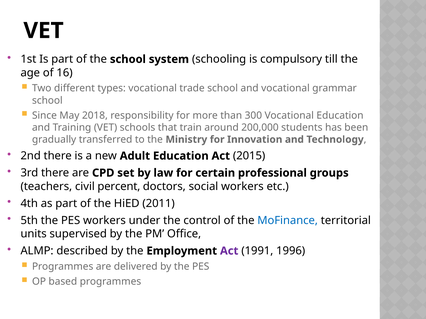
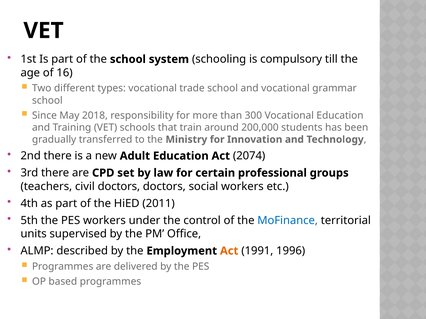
2015: 2015 -> 2074 (249, 156)
civil percent: percent -> doctors (119, 187)
Act colour: purple -> orange (229, 251)
